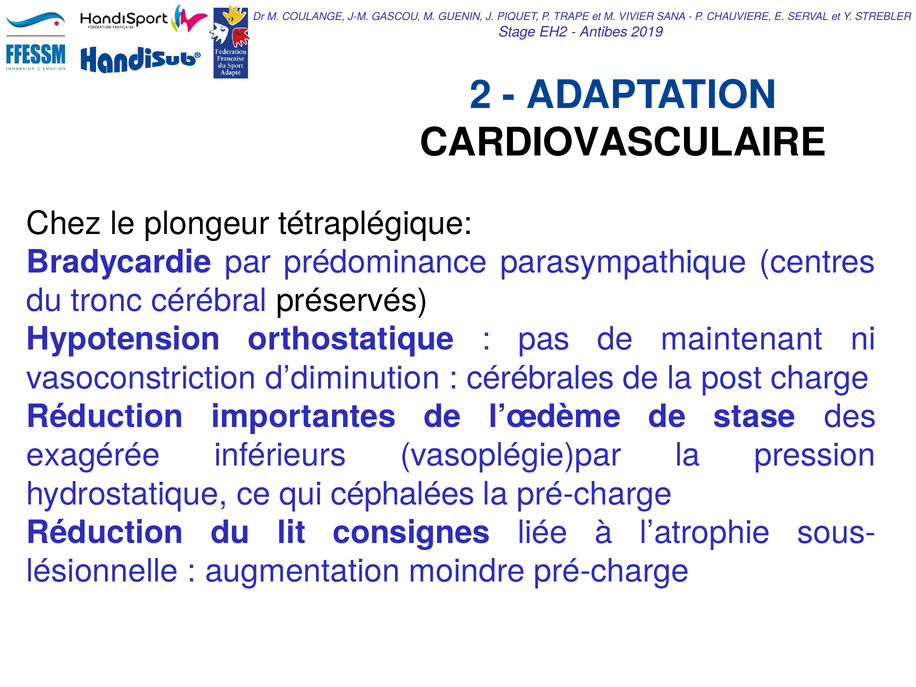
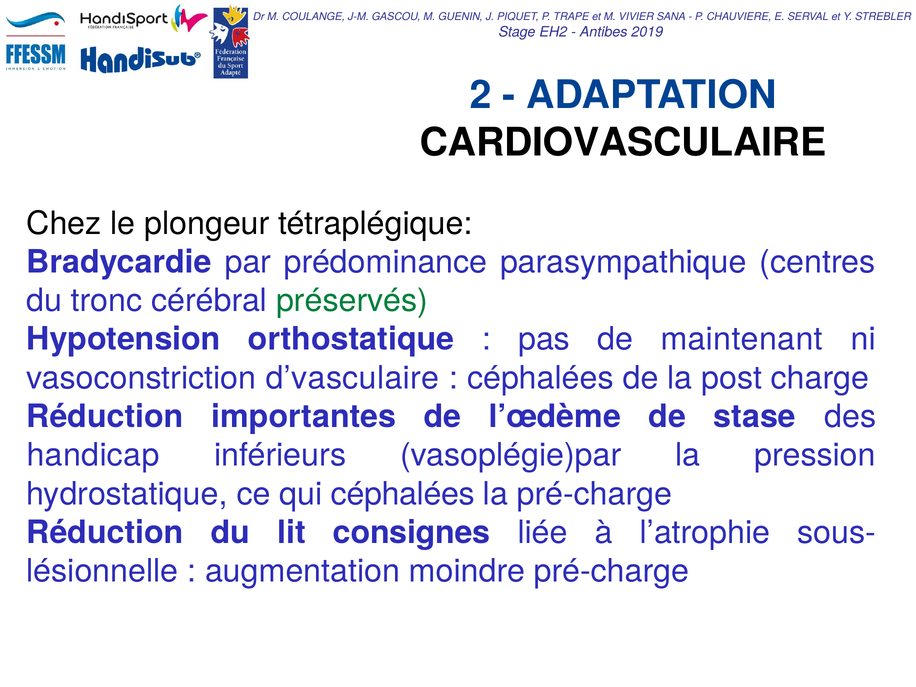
préservés colour: black -> green (352, 301)
d’diminution: d’diminution -> d’vasculaire (352, 378)
cérébrales: cérébrales -> céphalées (540, 378)
exagérée: exagérée -> handicap (93, 455)
